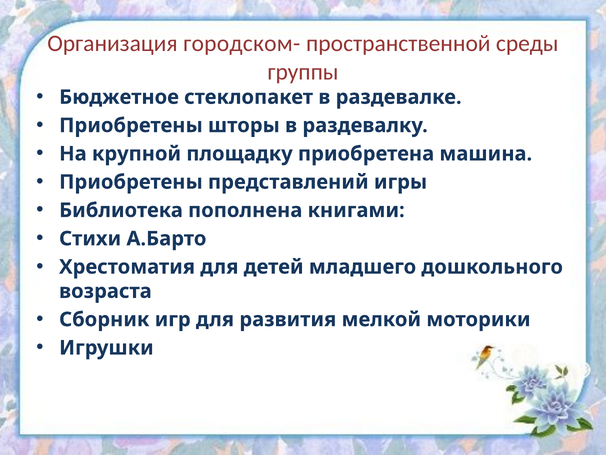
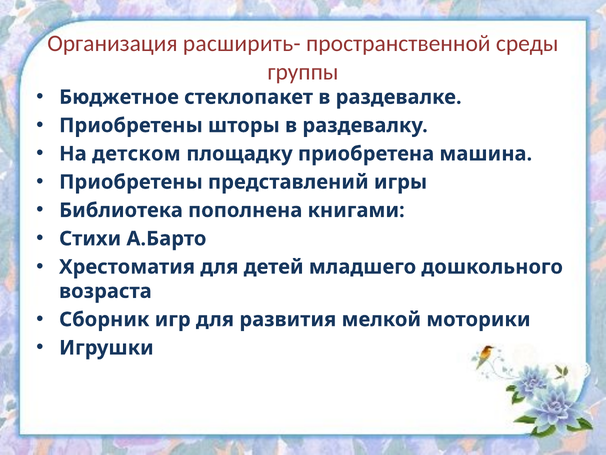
городском-: городском- -> расширить- (242, 44)
крупной: крупной -> детском (136, 154)
